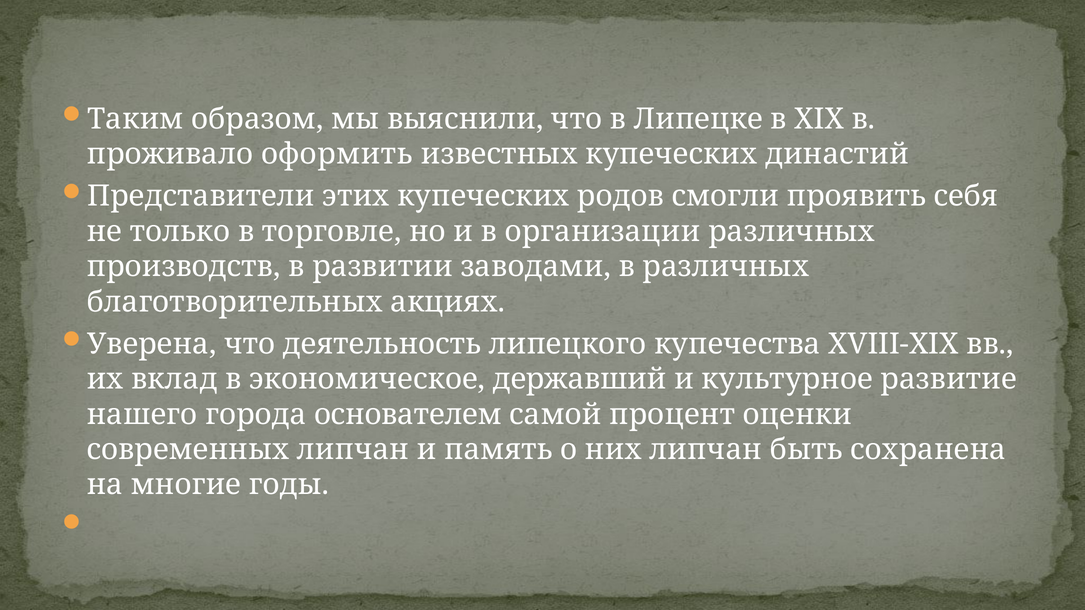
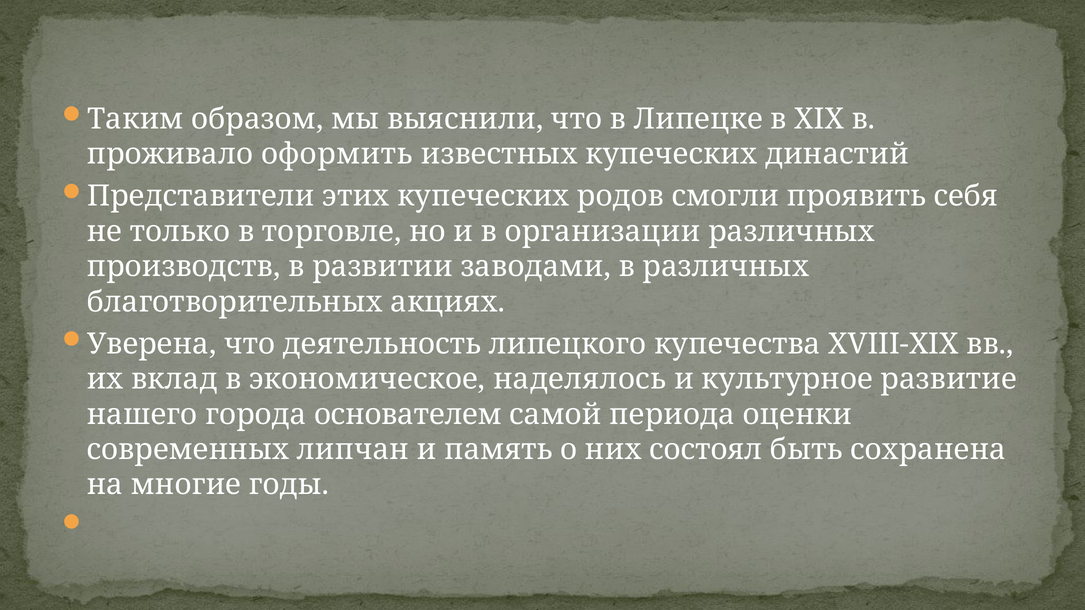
державший: державший -> наделялось (579, 379)
процент: процент -> периода (672, 415)
них липчан: липчан -> состоял (706, 450)
